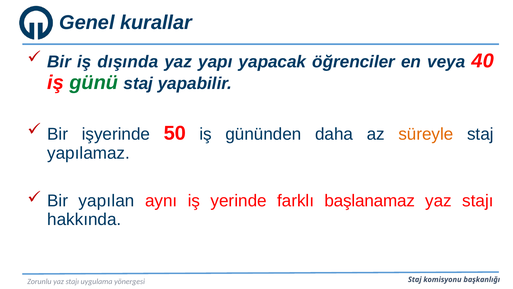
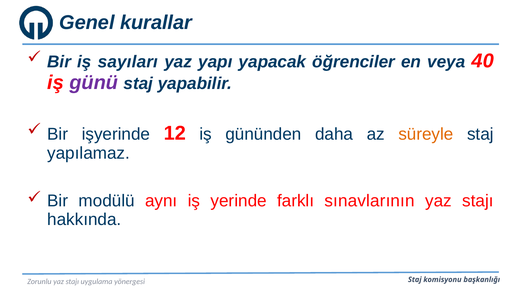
dışında: dışında -> sayıları (128, 62)
günü colour: green -> purple (94, 82)
50: 50 -> 12 (175, 133)
yapılan: yapılan -> modülü (107, 201)
başlanamaz: başlanamaz -> sınavlarının (370, 201)
